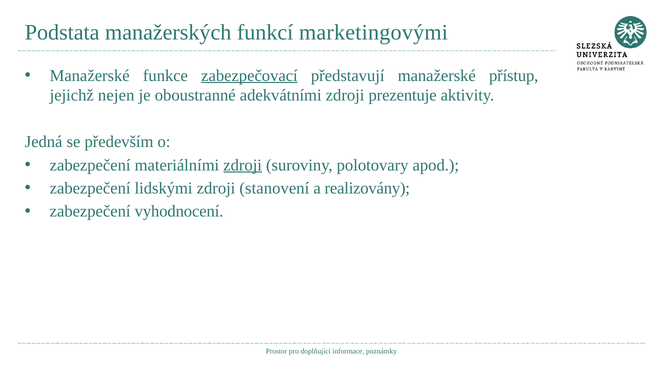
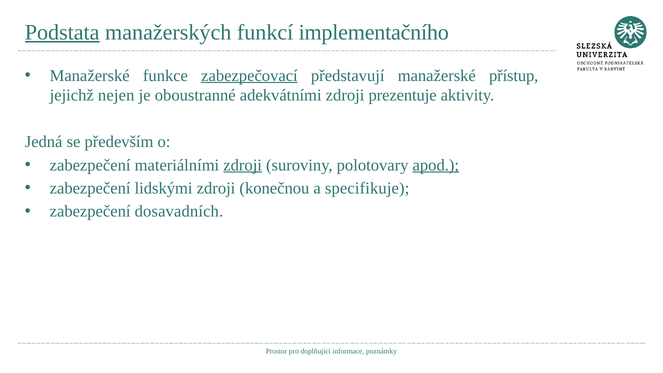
Podstata underline: none -> present (62, 32)
marketingovými: marketingovými -> implementačního (374, 32)
apod underline: none -> present (436, 165)
stanovení: stanovení -> konečnou (274, 188)
realizovány: realizovány -> specifikuje (367, 188)
vyhodnocení: vyhodnocení -> dosavadních (179, 211)
